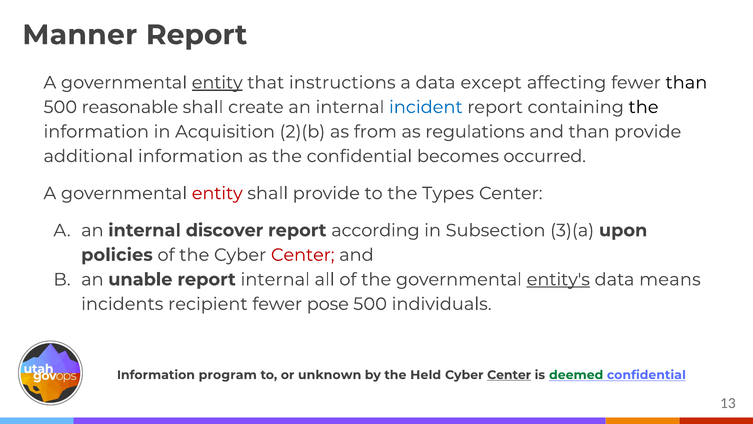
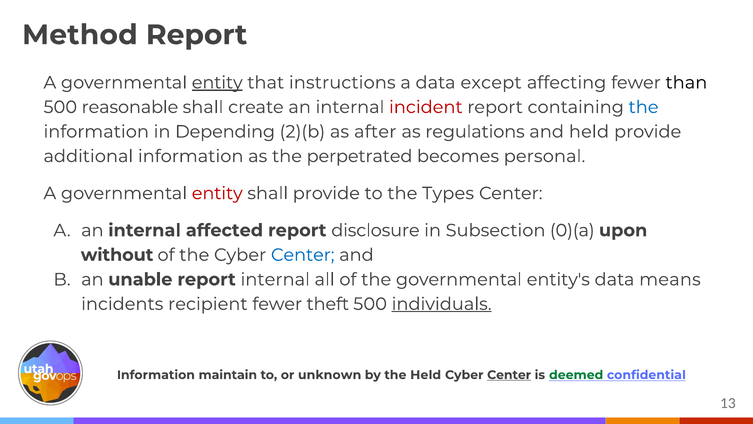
Manner: Manner -> Method (80, 35)
incident colour: blue -> red (426, 107)
the colour: black -> blue (644, 107)
Acquisition: Acquisition -> Depending (225, 132)
from: from -> after (375, 132)
and than: than -> held (589, 132)
the confidential: confidential -> perpetrated (359, 156)
occurred: occurred -> personal (545, 156)
discover: discover -> affected (224, 230)
according: according -> disclosure (375, 230)
3)(a: 3)(a -> 0)(a (572, 230)
policies: policies -> without (117, 255)
Center colour: red -> blue (303, 255)
entity's underline: present -> none (558, 279)
pose: pose -> theft (328, 304)
individuals underline: none -> present (442, 304)
program: program -> maintain (228, 375)
